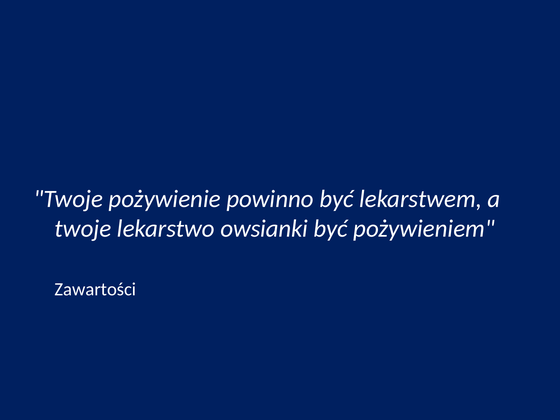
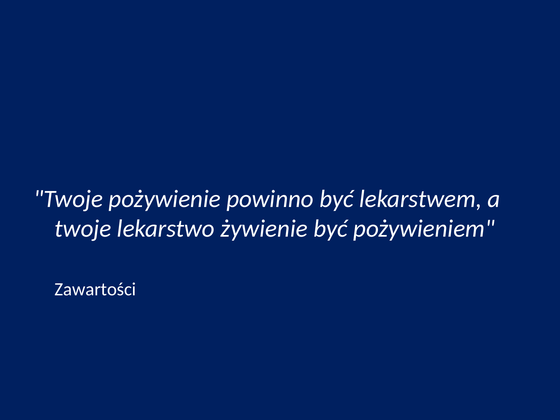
owsianki: owsianki -> żywienie (264, 229)
